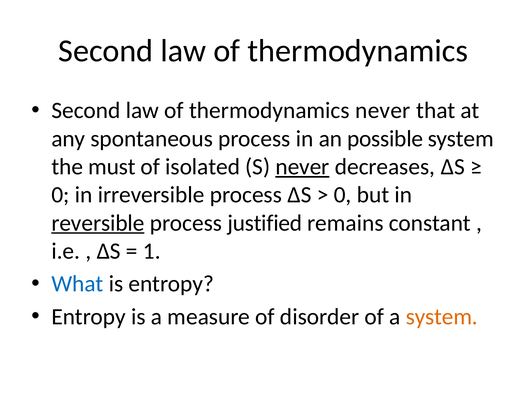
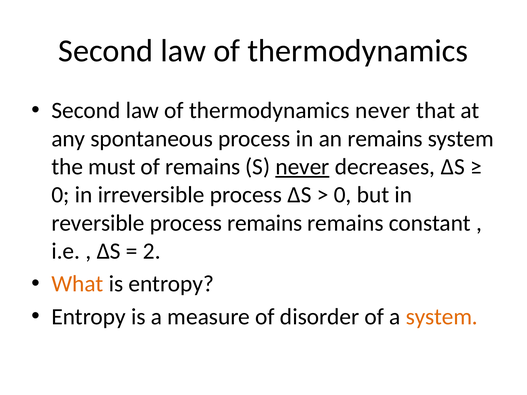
an possible: possible -> remains (385, 139)
of isolated: isolated -> remains (203, 167)
reversible underline: present -> none (98, 223)
process justified: justified -> remains (265, 223)
1: 1 -> 2 (152, 251)
What colour: blue -> orange (77, 284)
